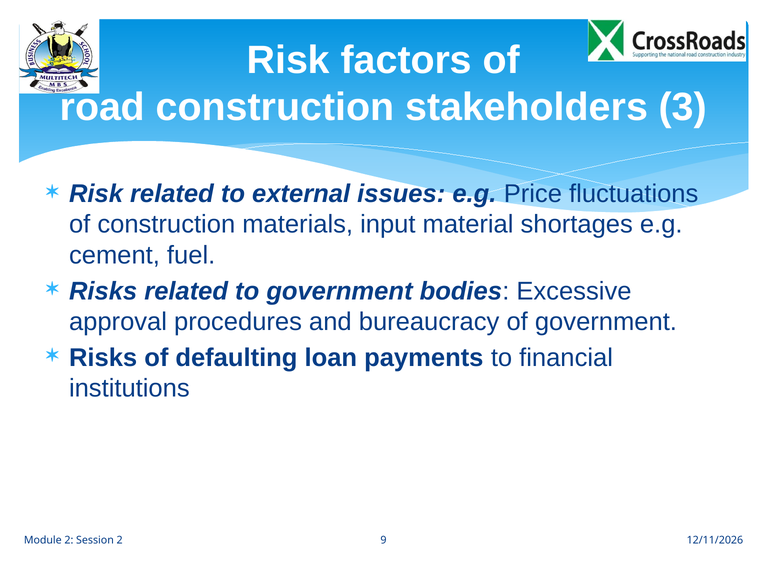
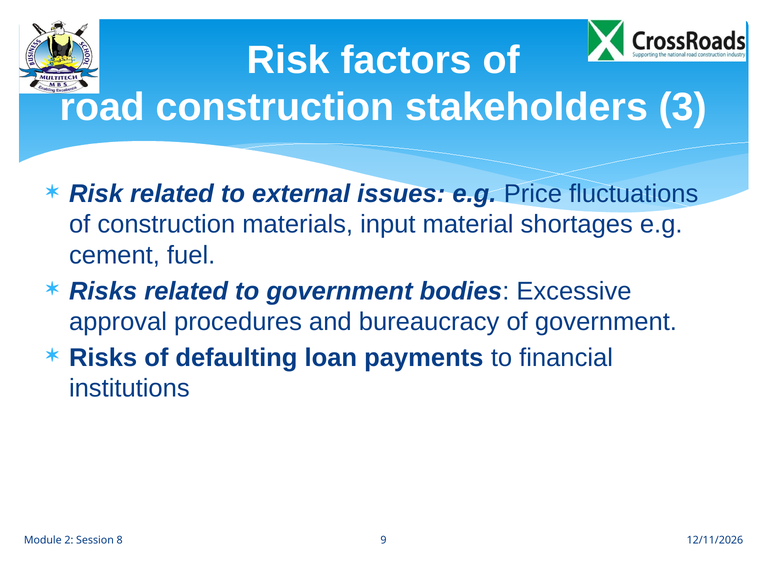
Session 2: 2 -> 8 (120, 539)
